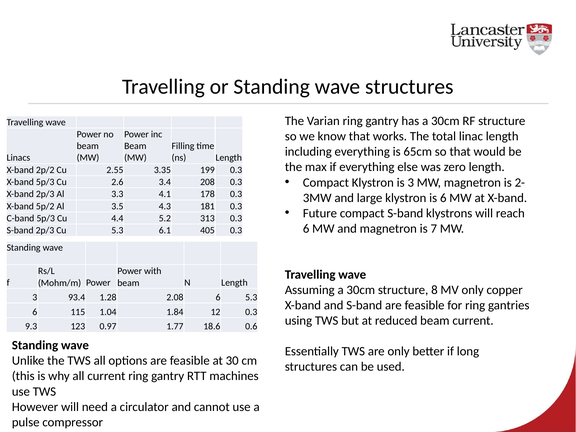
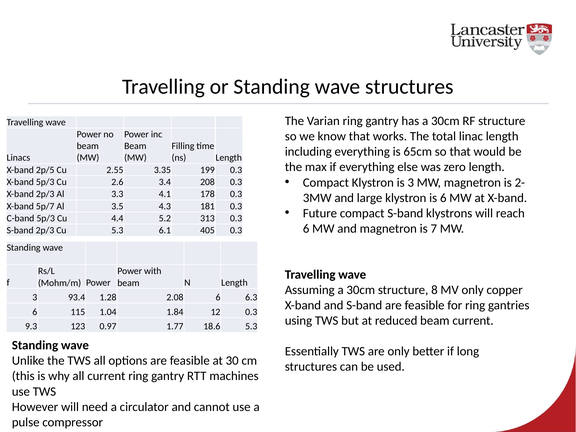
2p/2: 2p/2 -> 2p/5 (45, 170)
5p/2: 5p/2 -> 5p/7 (45, 206)
6 5.3: 5.3 -> 6.3 (251, 297)
18.6 0.6: 0.6 -> 5.3 (251, 326)
